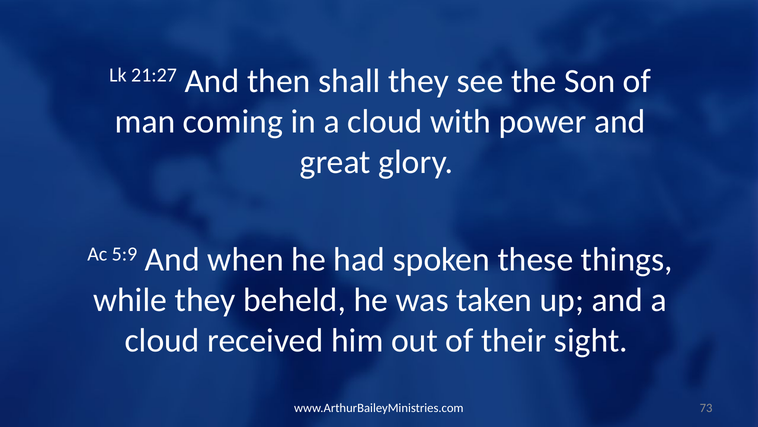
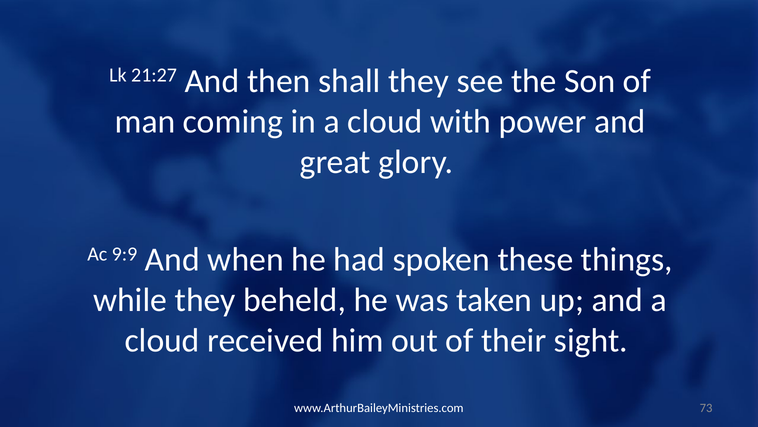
5:9: 5:9 -> 9:9 (125, 254)
